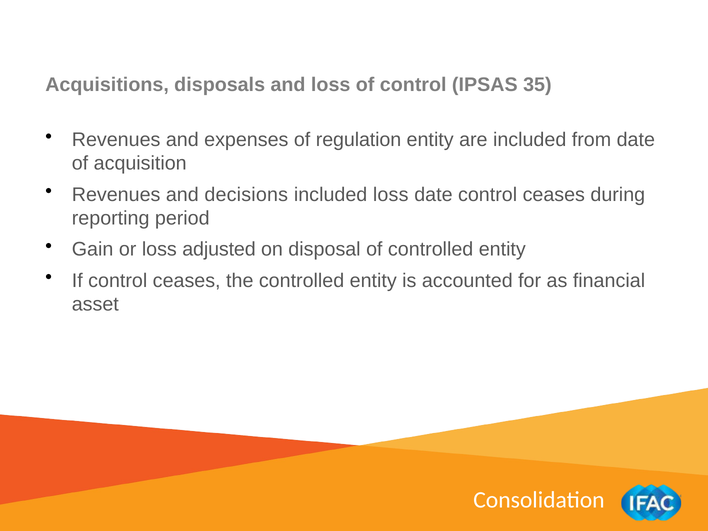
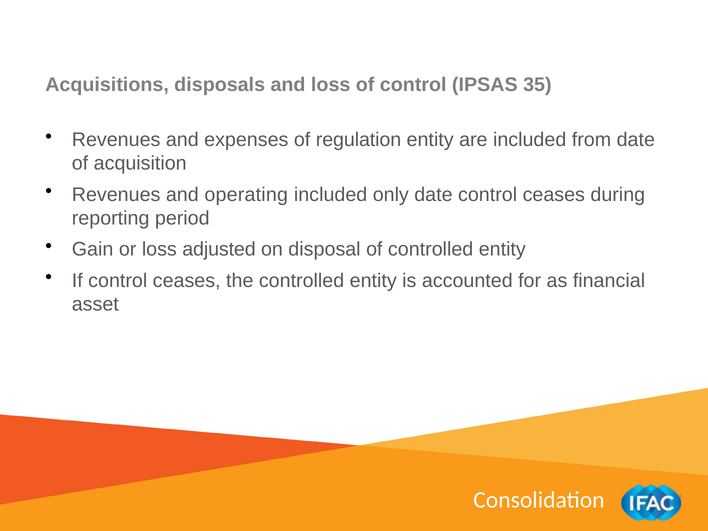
decisions: decisions -> operating (246, 195)
included loss: loss -> only (391, 195)
